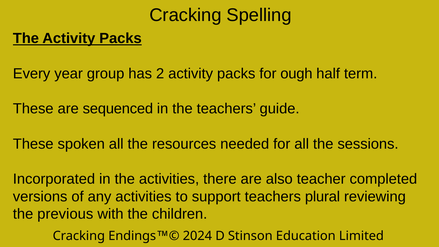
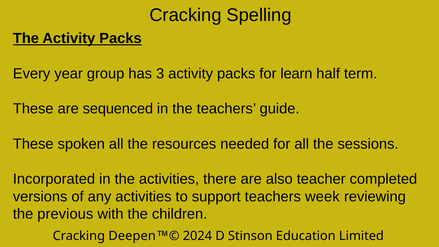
2: 2 -> 3 (160, 74)
ough: ough -> learn (296, 74)
plural: plural -> week (322, 197)
Endings: Endings -> Deepen (132, 236)
